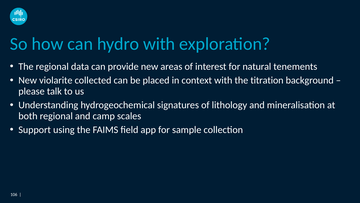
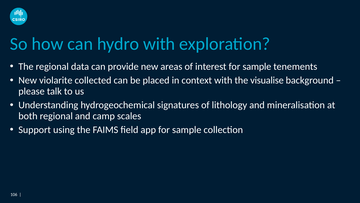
interest for natural: natural -> sample (257, 66)
titration: titration -> visualise (267, 80)
